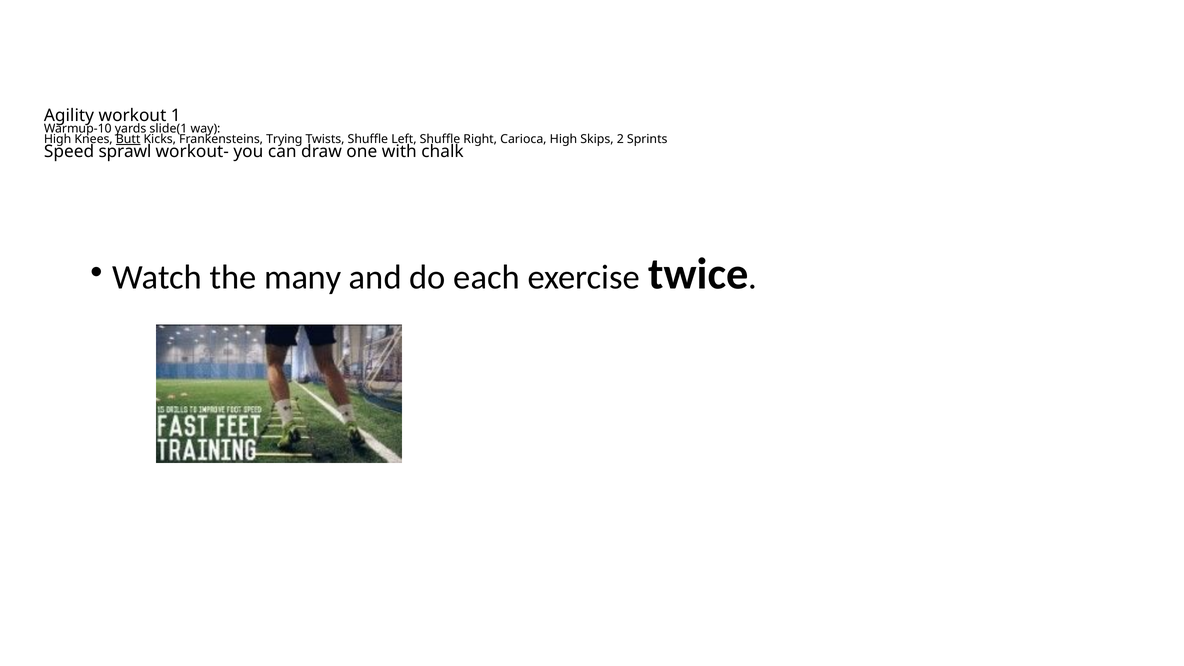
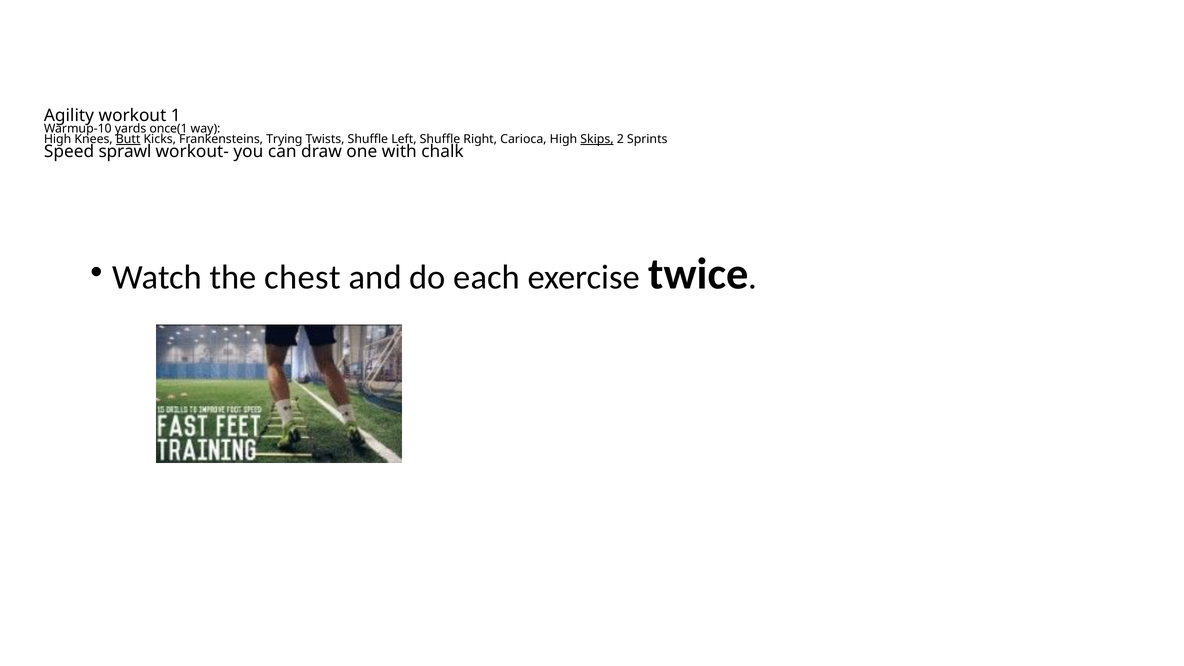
slide(1: slide(1 -> once(1 (169, 129)
Skips underline: none -> present (597, 139)
many: many -> chest (302, 277)
